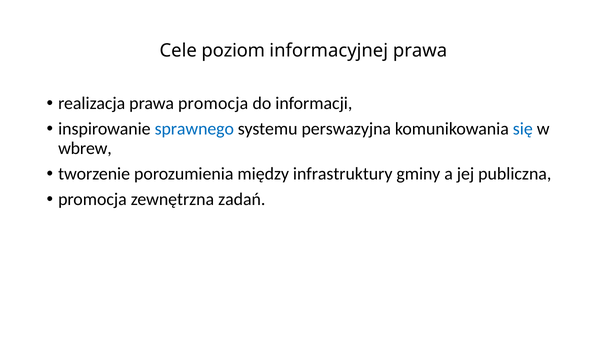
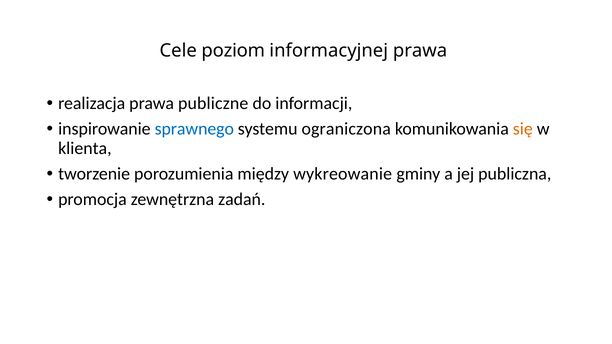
prawa promocja: promocja -> publiczne (213, 103)
perswazyjna: perswazyjna -> ograniczona (346, 129)
się colour: blue -> orange (523, 129)
wbrew: wbrew -> klienta (85, 148)
infrastruktury: infrastruktury -> wykreowanie (343, 174)
